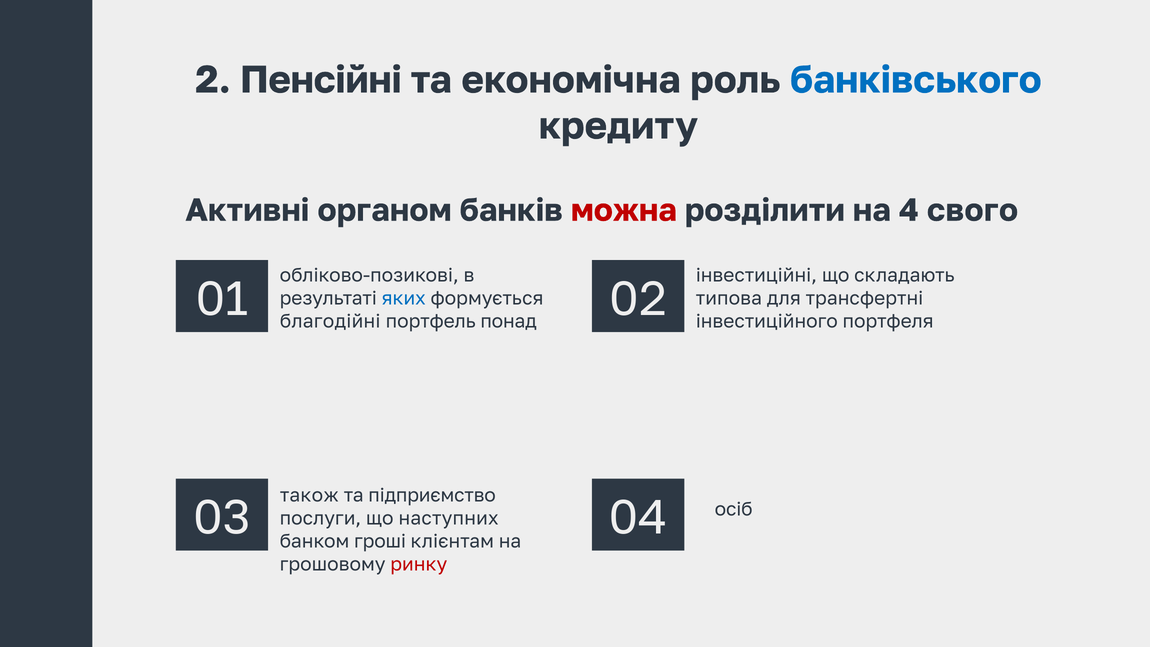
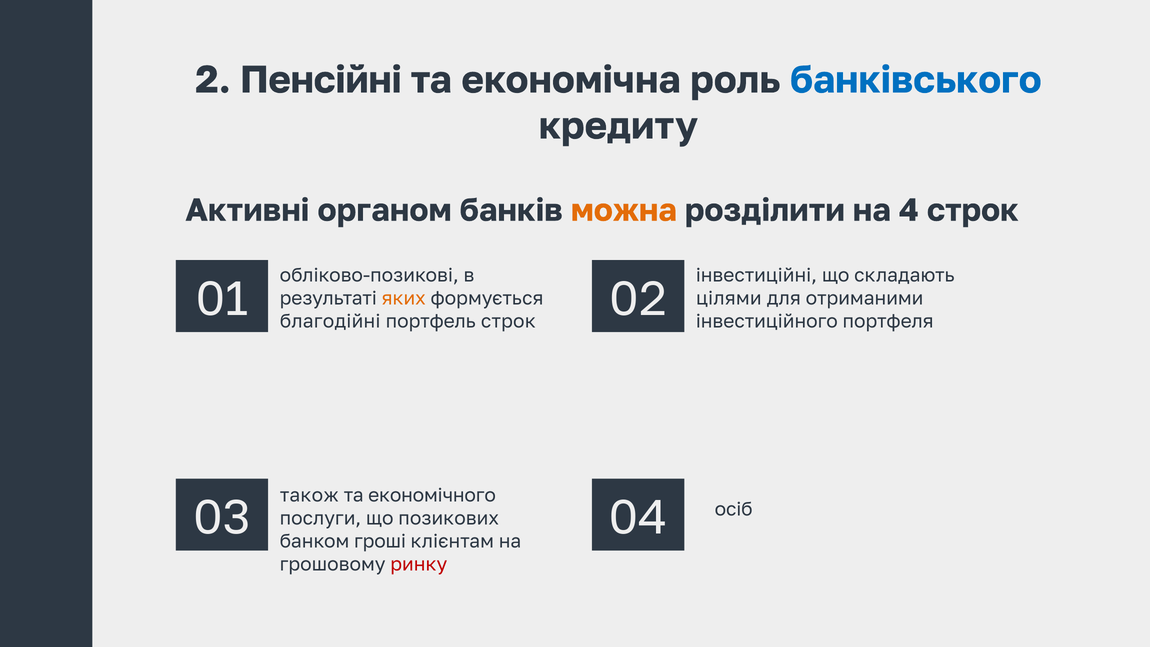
можна colour: red -> orange (624, 210)
4 свого: свого -> строк (973, 210)
яких colour: blue -> orange (404, 298)
типова: типова -> цілями (729, 298)
трансфертні: трансфертні -> отриманими (865, 298)
портфель понад: понад -> строк (508, 321)
підприємство: підприємство -> економічного (432, 495)
наступних: наступних -> позикових (449, 518)
